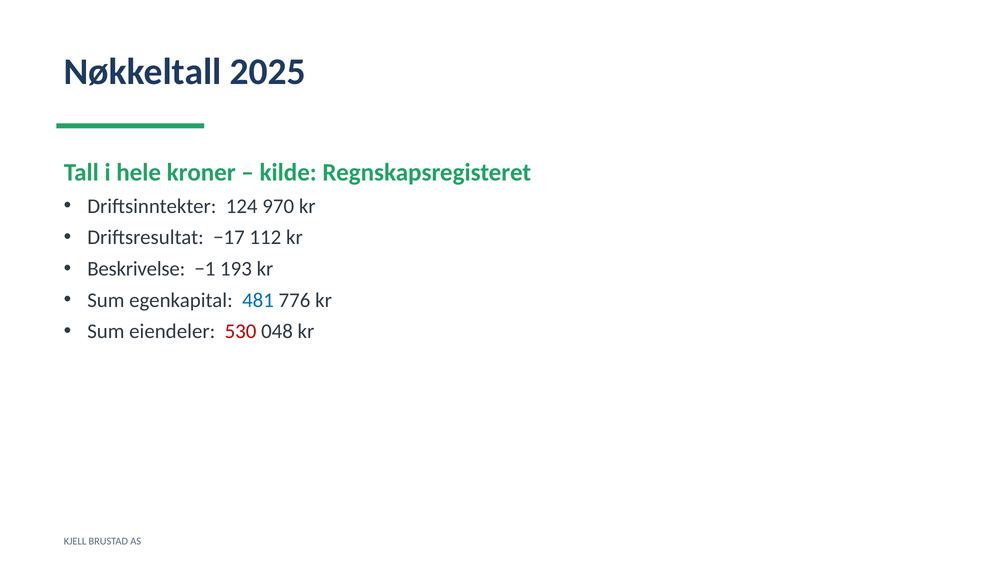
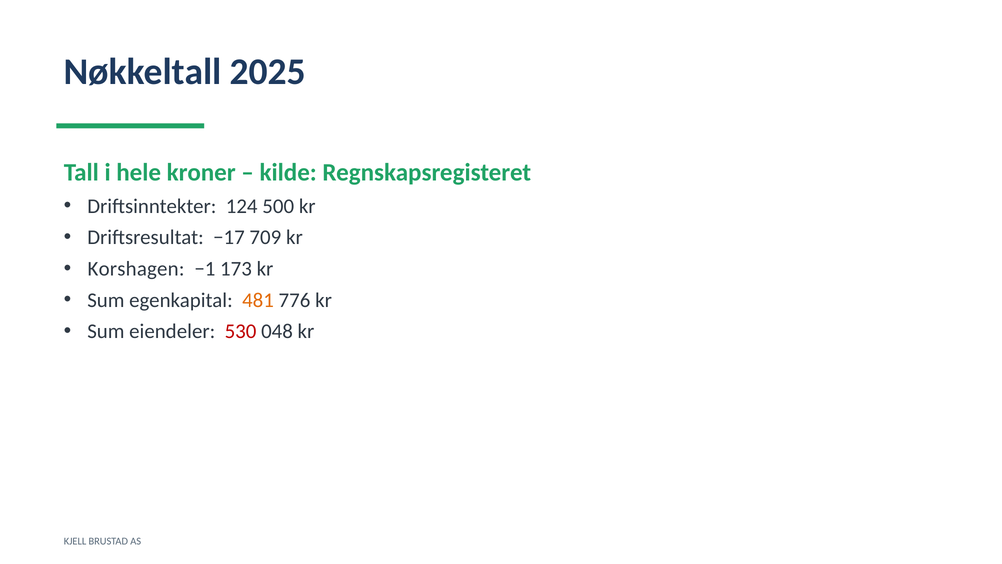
970: 970 -> 500 (278, 206)
112: 112 -> 709 (265, 237)
Beskrivelse: Beskrivelse -> Korshagen (136, 269)
193: 193 -> 173 (236, 269)
481 colour: blue -> orange (258, 300)
